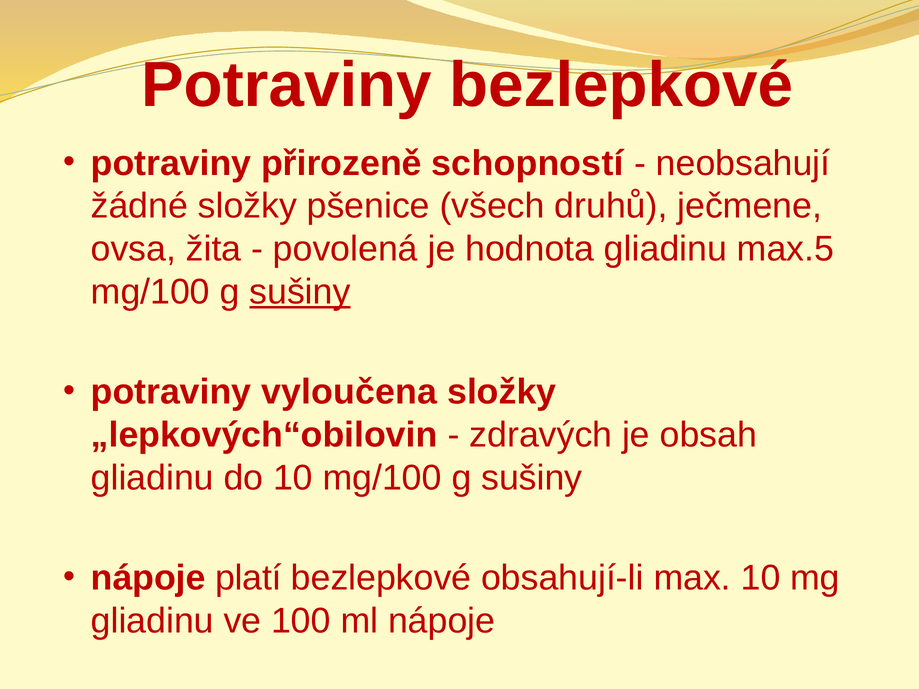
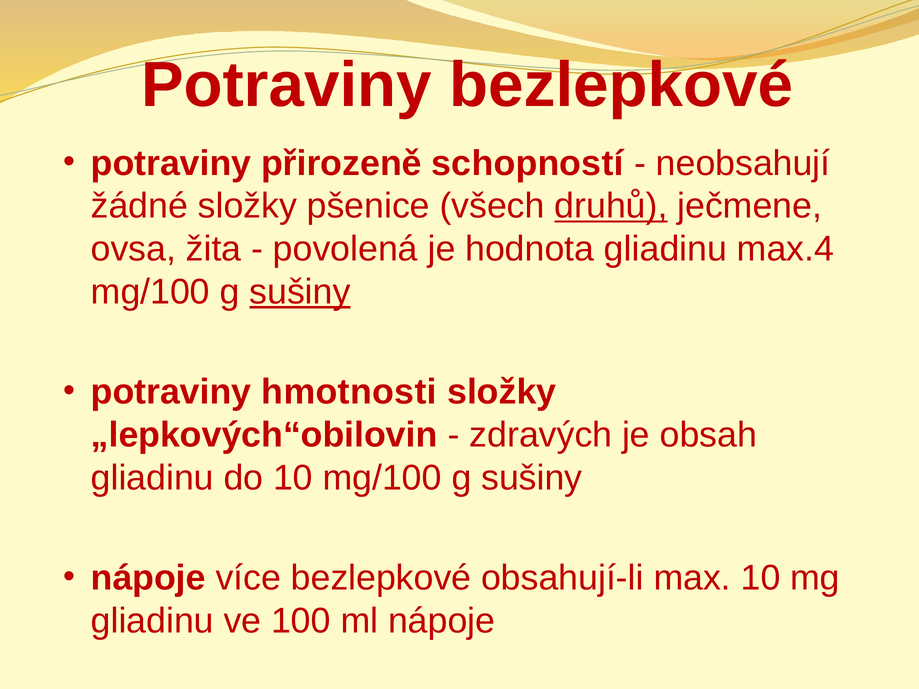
druhů underline: none -> present (611, 206)
max.5: max.5 -> max.4 (785, 249)
vyloučena: vyloučena -> hmotnosti (349, 392)
platí: platí -> více (248, 578)
